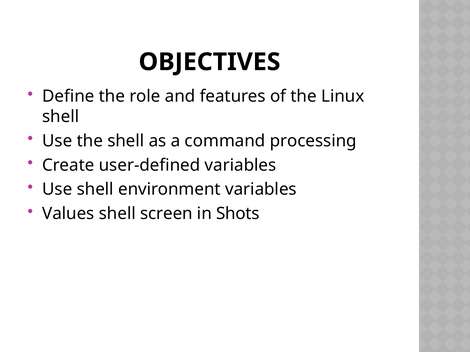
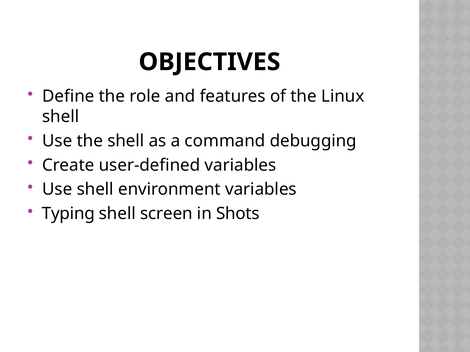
processing: processing -> debugging (313, 141)
Values: Values -> Typing (68, 214)
